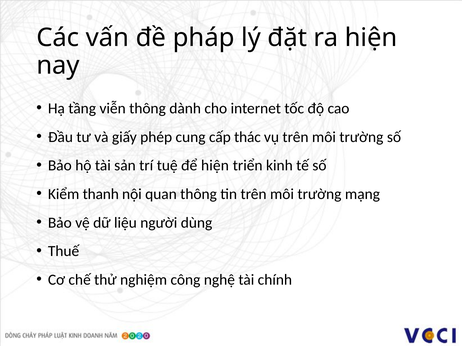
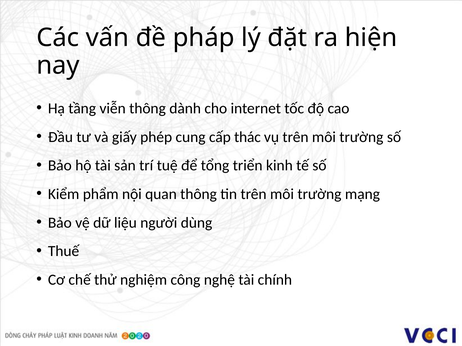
để hiện: hiện -> tổng (215, 166)
thanh: thanh -> phẩm (101, 194)
